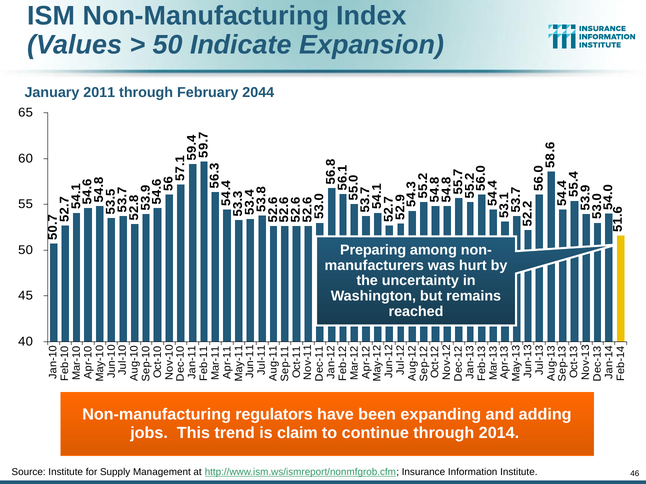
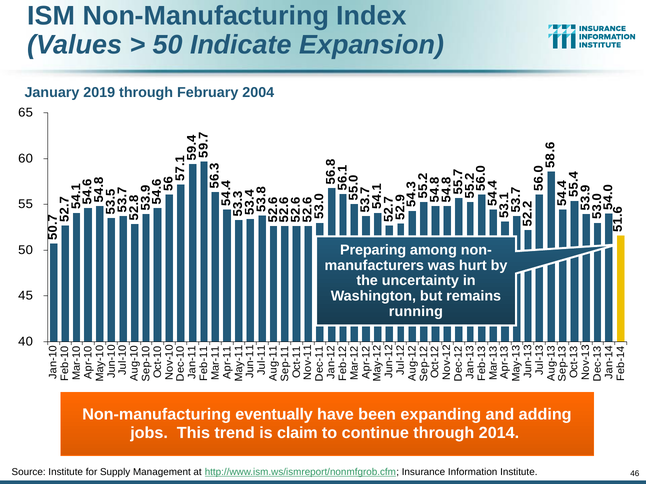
2011: 2011 -> 2019 (99, 92)
2044: 2044 -> 2004 (258, 92)
reached: reached -> running (416, 312)
regulators: regulators -> eventually (274, 415)
